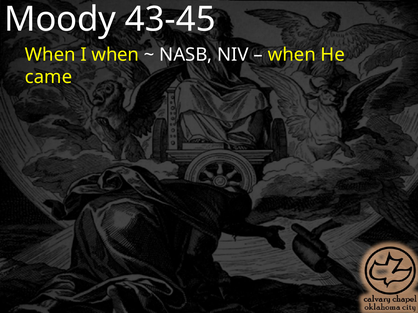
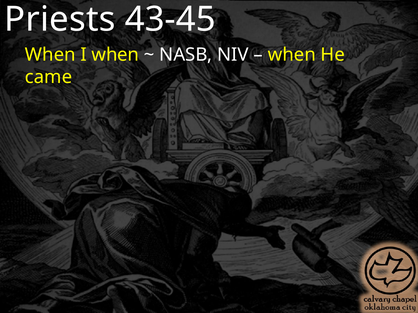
Moody: Moody -> Priests (60, 19)
